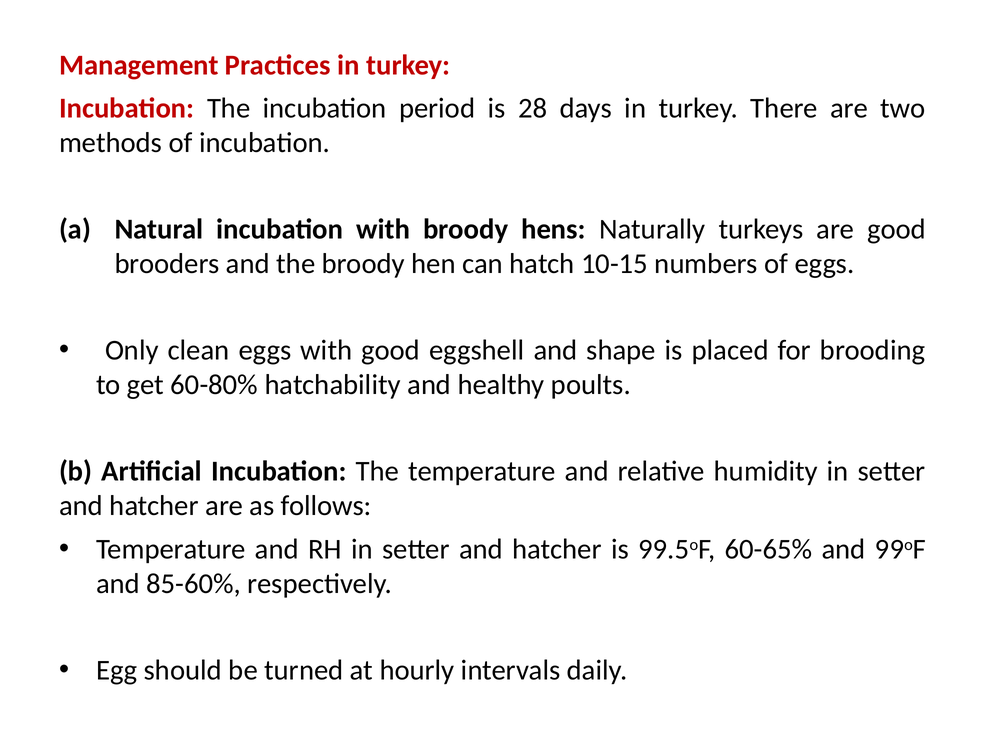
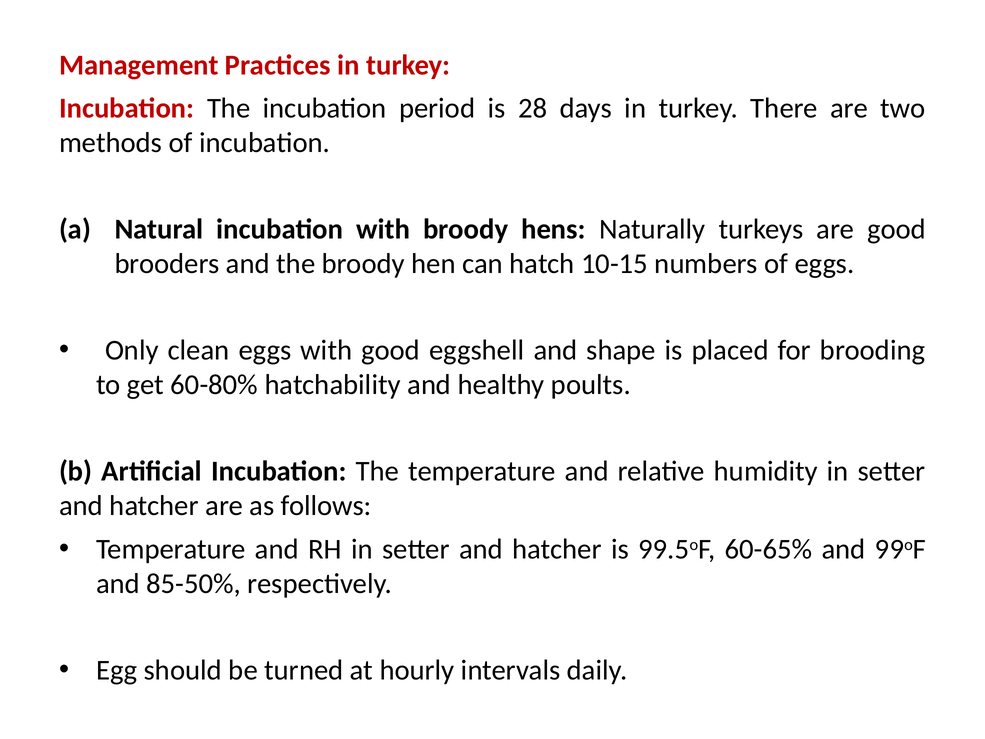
85-60%: 85-60% -> 85-50% (194, 583)
